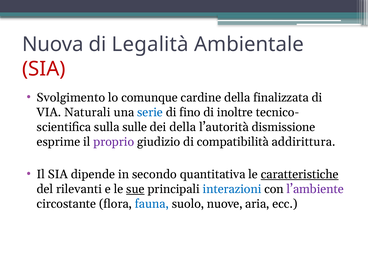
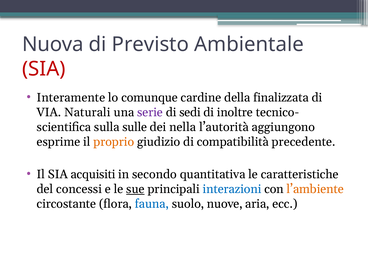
Legalità: Legalità -> Previsto (150, 44)
Svolgimento: Svolgimento -> Interamente (71, 98)
serie colour: blue -> purple (150, 112)
fino: fino -> sedi (190, 112)
dei della: della -> nella (183, 127)
dismissione: dismissione -> aggiungono (283, 127)
proprio colour: purple -> orange (114, 142)
addirittura: addirittura -> precedente (304, 142)
dipende: dipende -> acquisiti (93, 174)
caratteristiche underline: present -> none (300, 174)
rilevanti: rilevanti -> concessi (79, 189)
l’ambiente colour: purple -> orange (315, 189)
